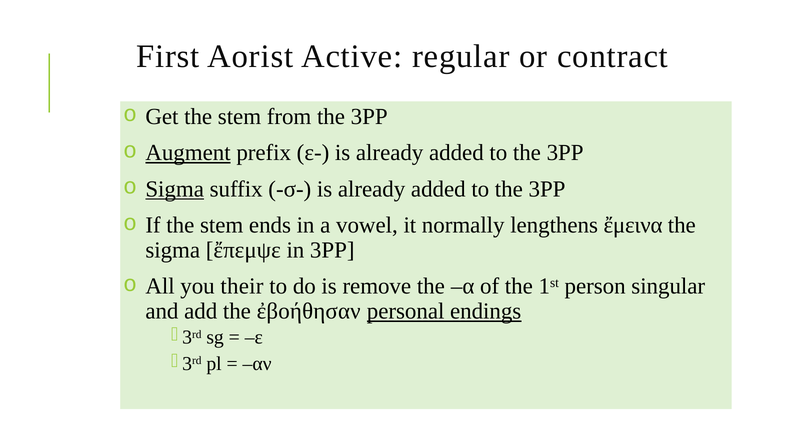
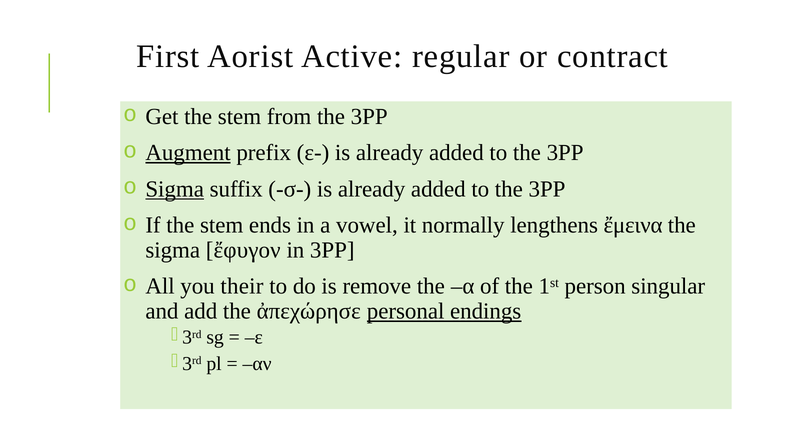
ἔπεμψε: ἔπεμψε -> ἔφυγον (243, 250)
ἐβοήθησαν: ἐβοήθησαν -> ἀπεχώρησε (309, 311)
